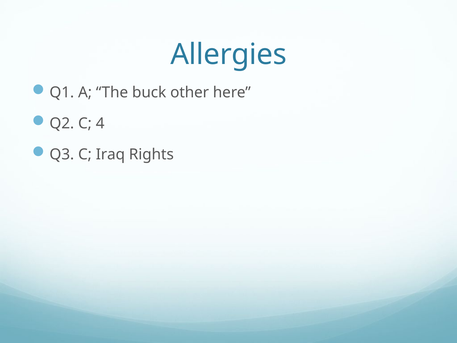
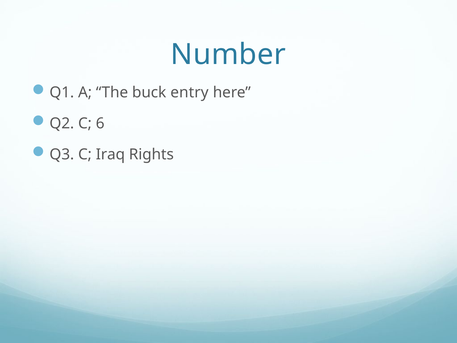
Allergies: Allergies -> Number (228, 54)
other: other -> entry (189, 92)
4: 4 -> 6 (100, 123)
